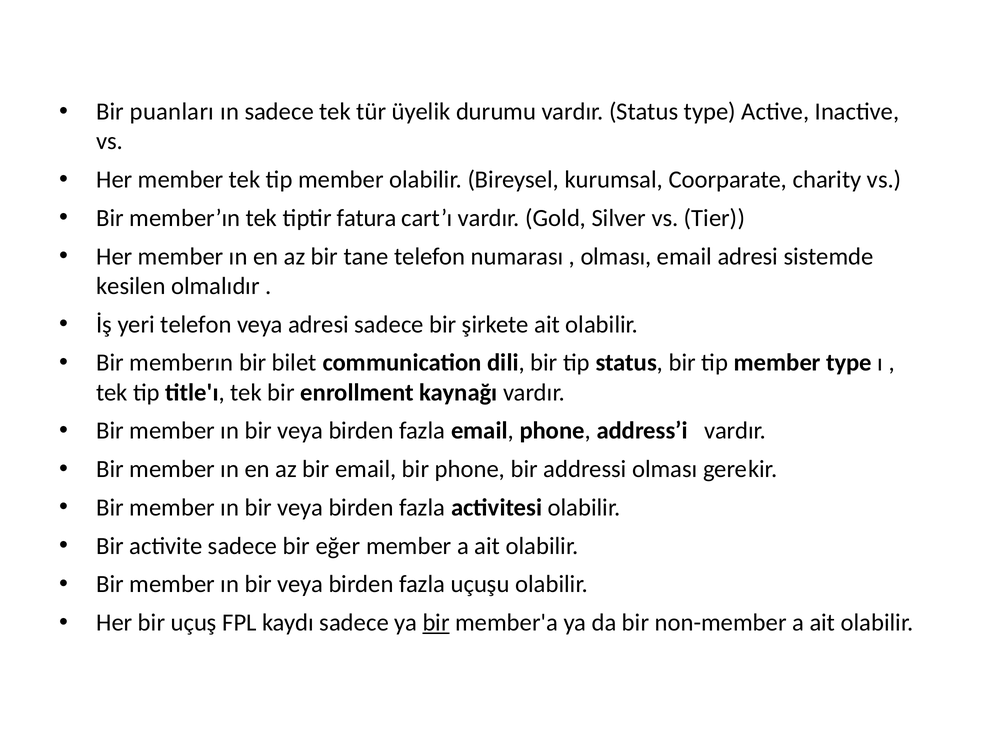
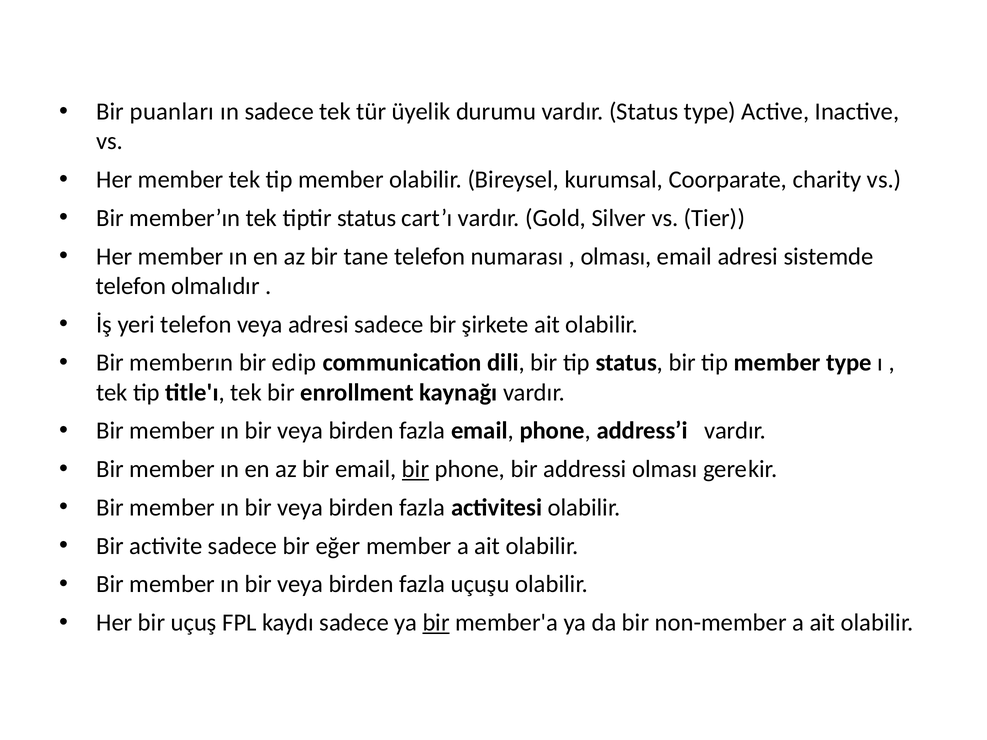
tiptir fatura: fatura -> status (367, 218)
kesilen: kesilen -> telefon (131, 286)
bilet: bilet -> edip (294, 363)
bir underline: none -> present (416, 469)
